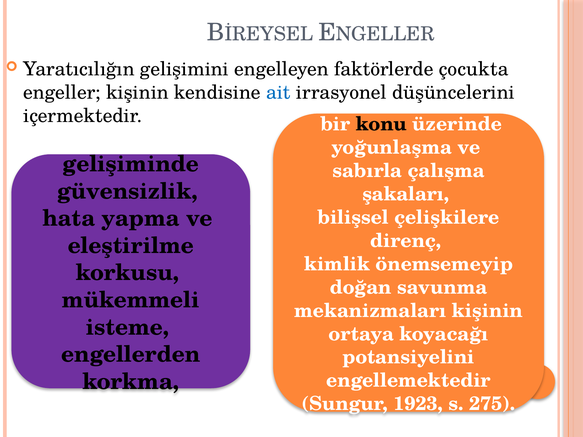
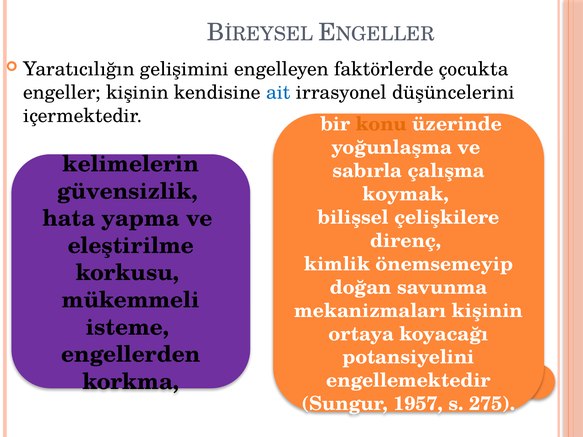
konu colour: black -> orange (381, 124)
gelişiminde: gelişiminde -> kelimelerin (131, 164)
şakaları: şakaları -> koymak (406, 194)
1923: 1923 -> 1957 (418, 404)
